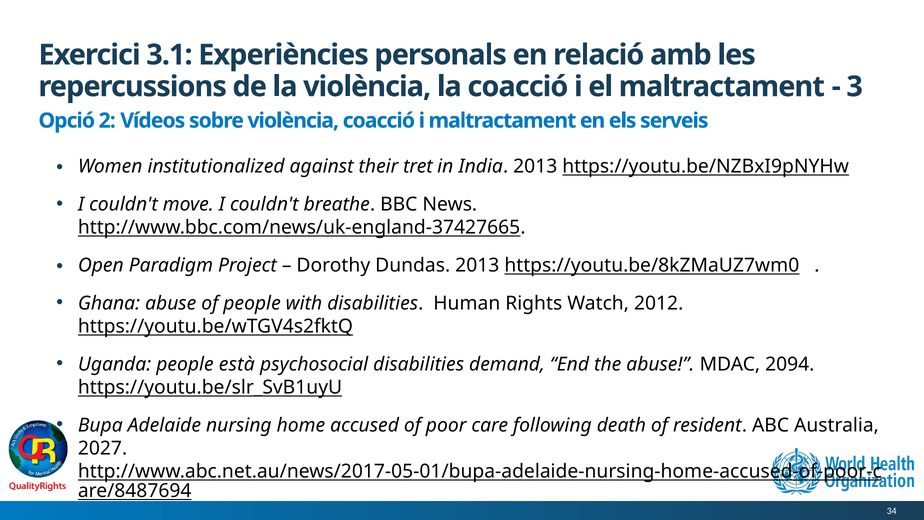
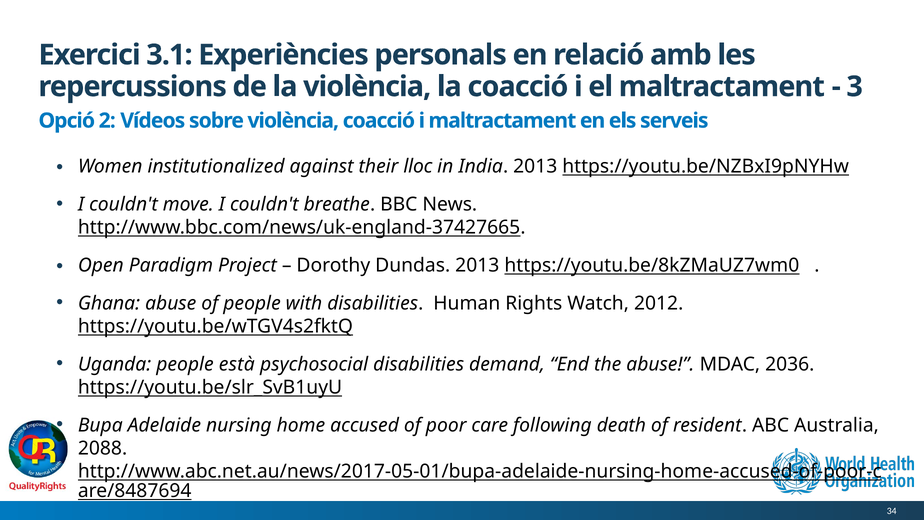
tret: tret -> lloc (418, 166)
2094: 2094 -> 2036 (790, 364)
2027: 2027 -> 2088 (103, 448)
